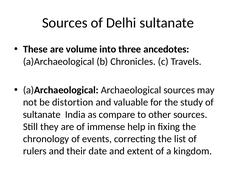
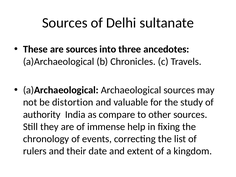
are volume: volume -> sources (82, 49)
sultanate: sultanate -> authority (42, 114)
